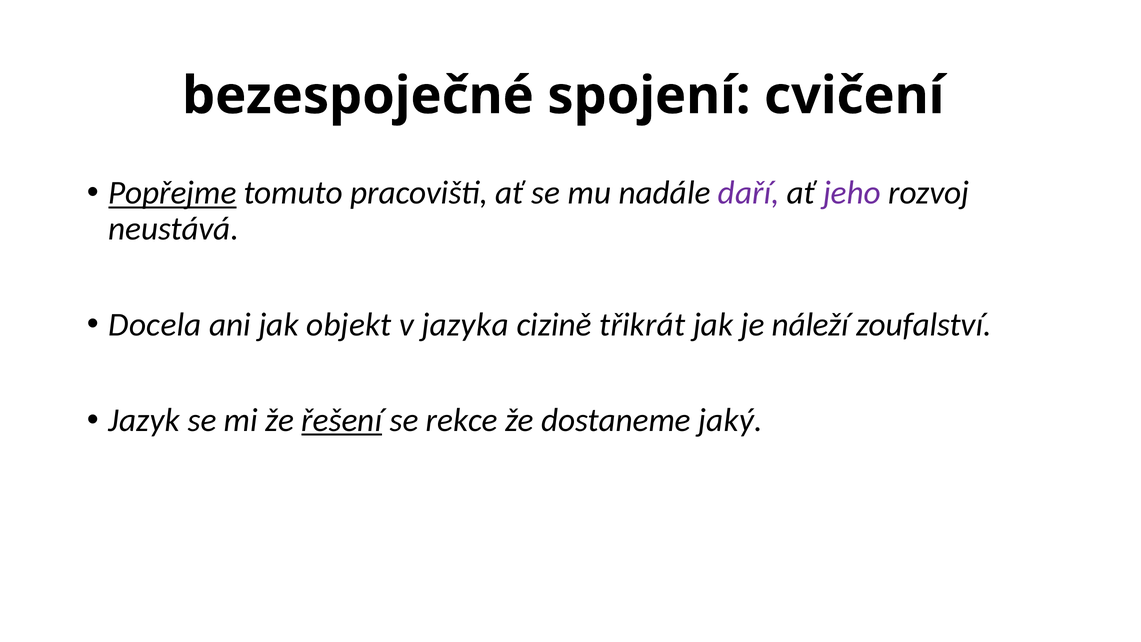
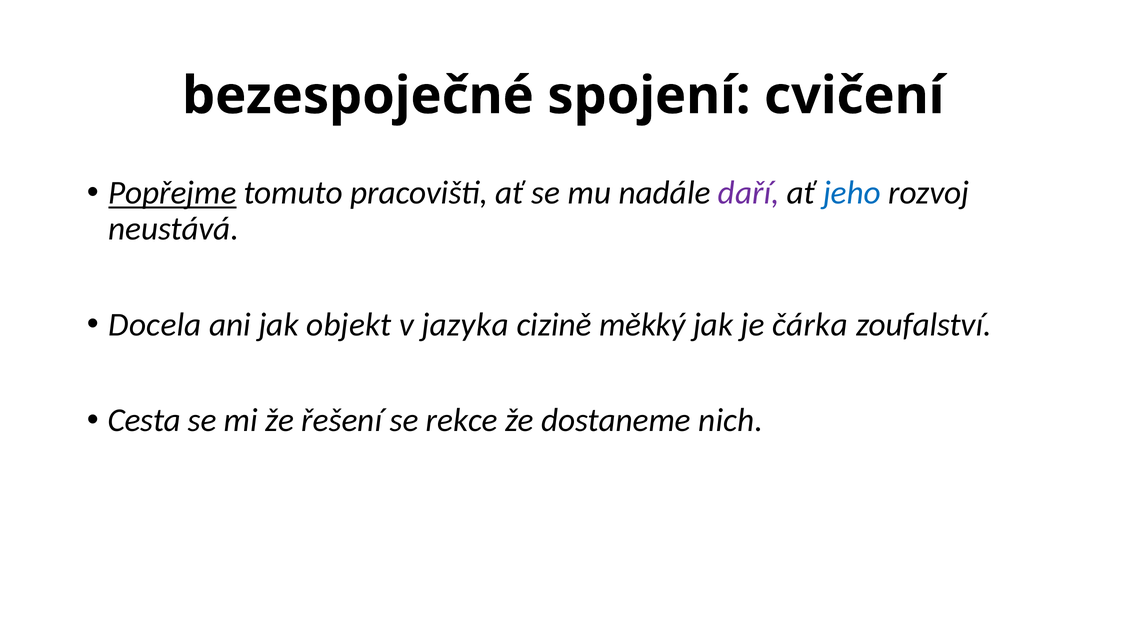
jeho colour: purple -> blue (852, 193)
třikrát: třikrát -> měkký (642, 325)
náleží: náleží -> čárka (810, 325)
Jazyk: Jazyk -> Cesta (144, 420)
řešení underline: present -> none (342, 420)
jaký: jaký -> nich (731, 420)
